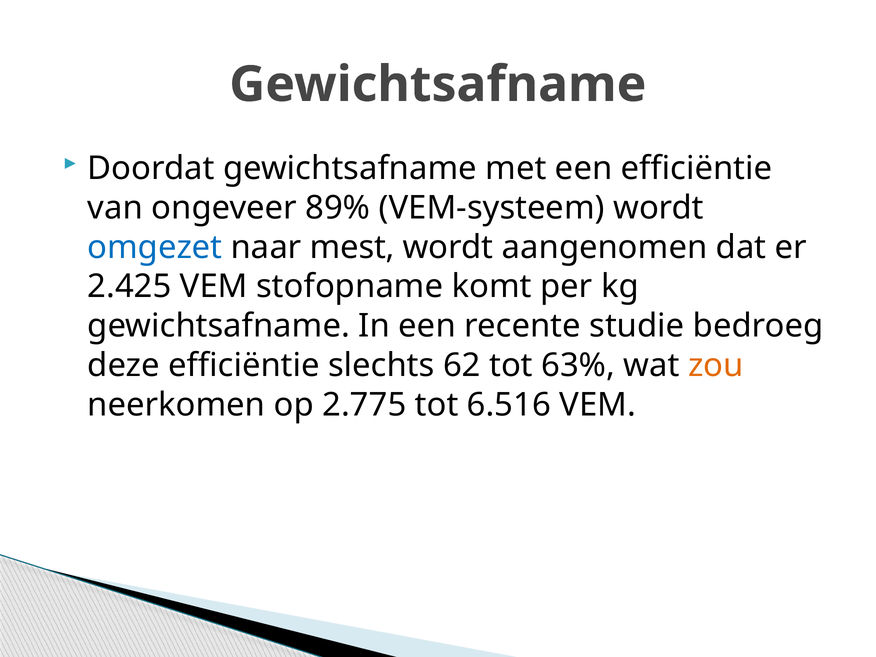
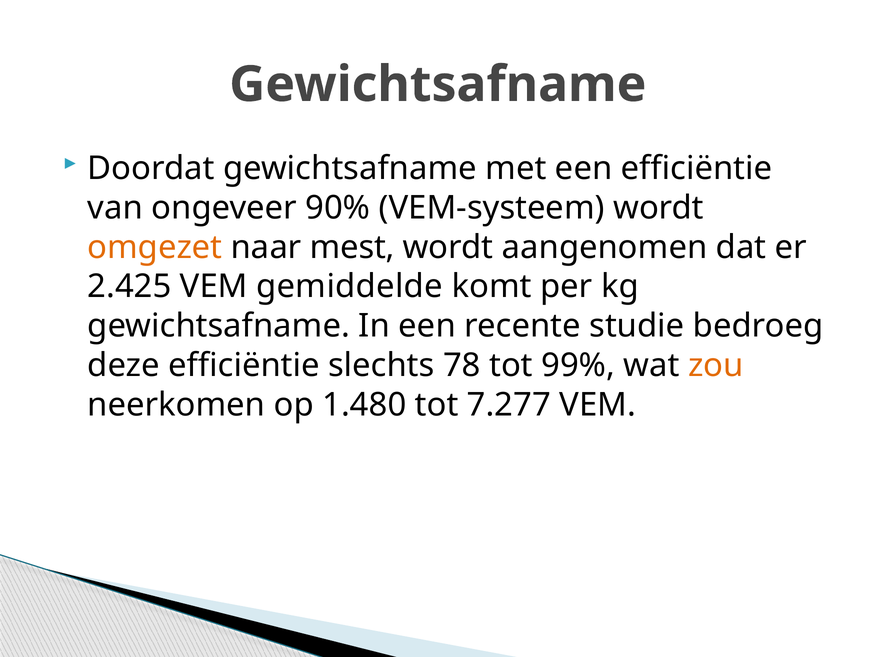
89%: 89% -> 90% (338, 208)
omgezet colour: blue -> orange (155, 247)
stofopname: stofopname -> gemiddelde (350, 287)
62: 62 -> 78 (462, 366)
63%: 63% -> 99% (578, 366)
2.775: 2.775 -> 1.480 (364, 405)
6.516: 6.516 -> 7.277 (509, 405)
